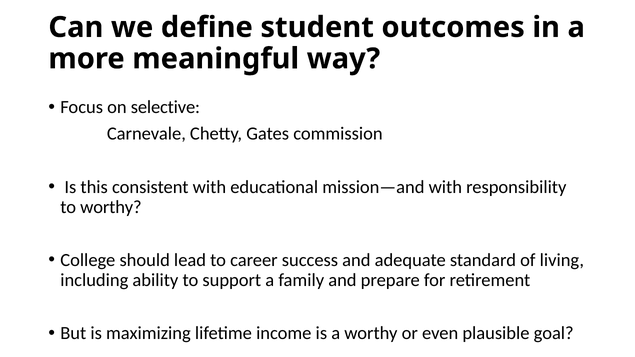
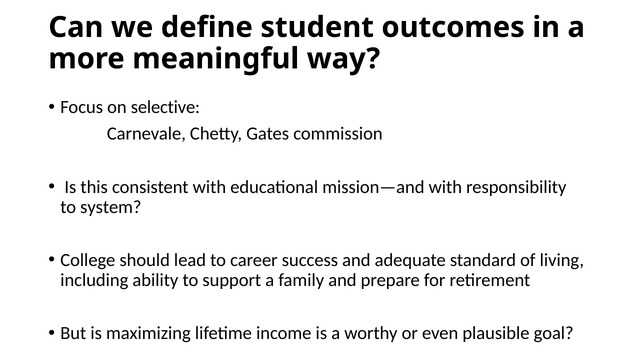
to worthy: worthy -> system (111, 207)
